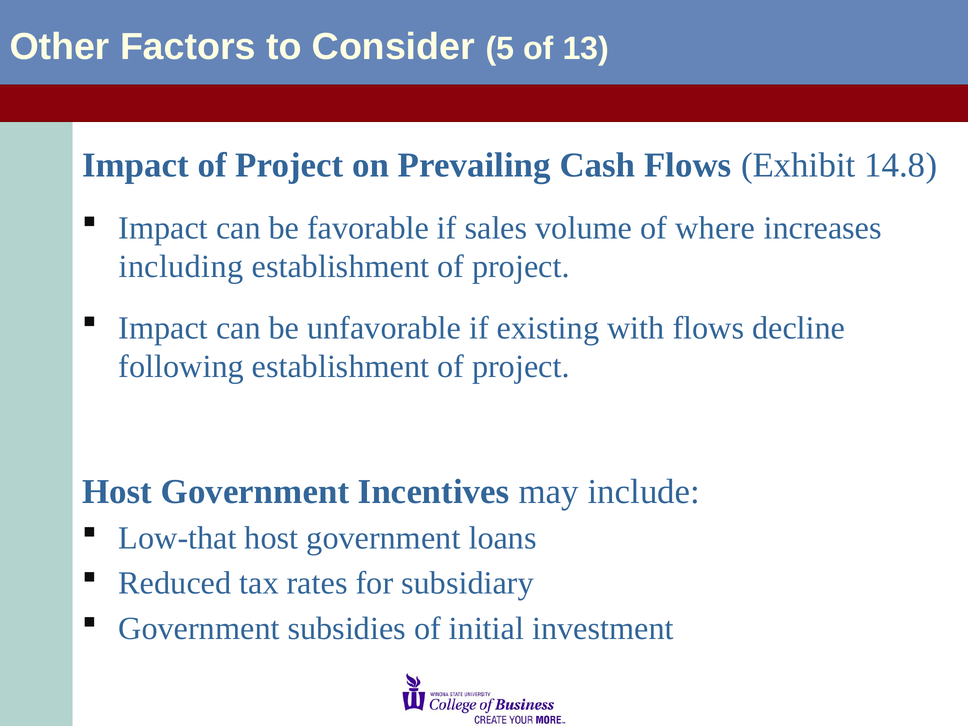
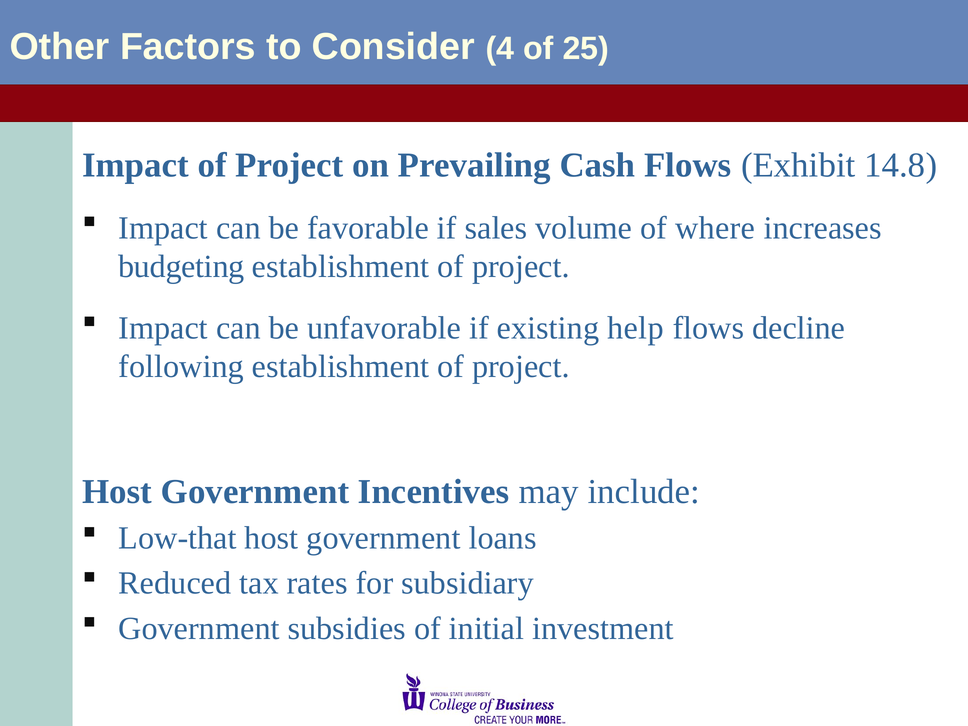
5: 5 -> 4 (500, 49)
13: 13 -> 25 (586, 49)
including: including -> budgeting (181, 267)
with: with -> help (636, 328)
